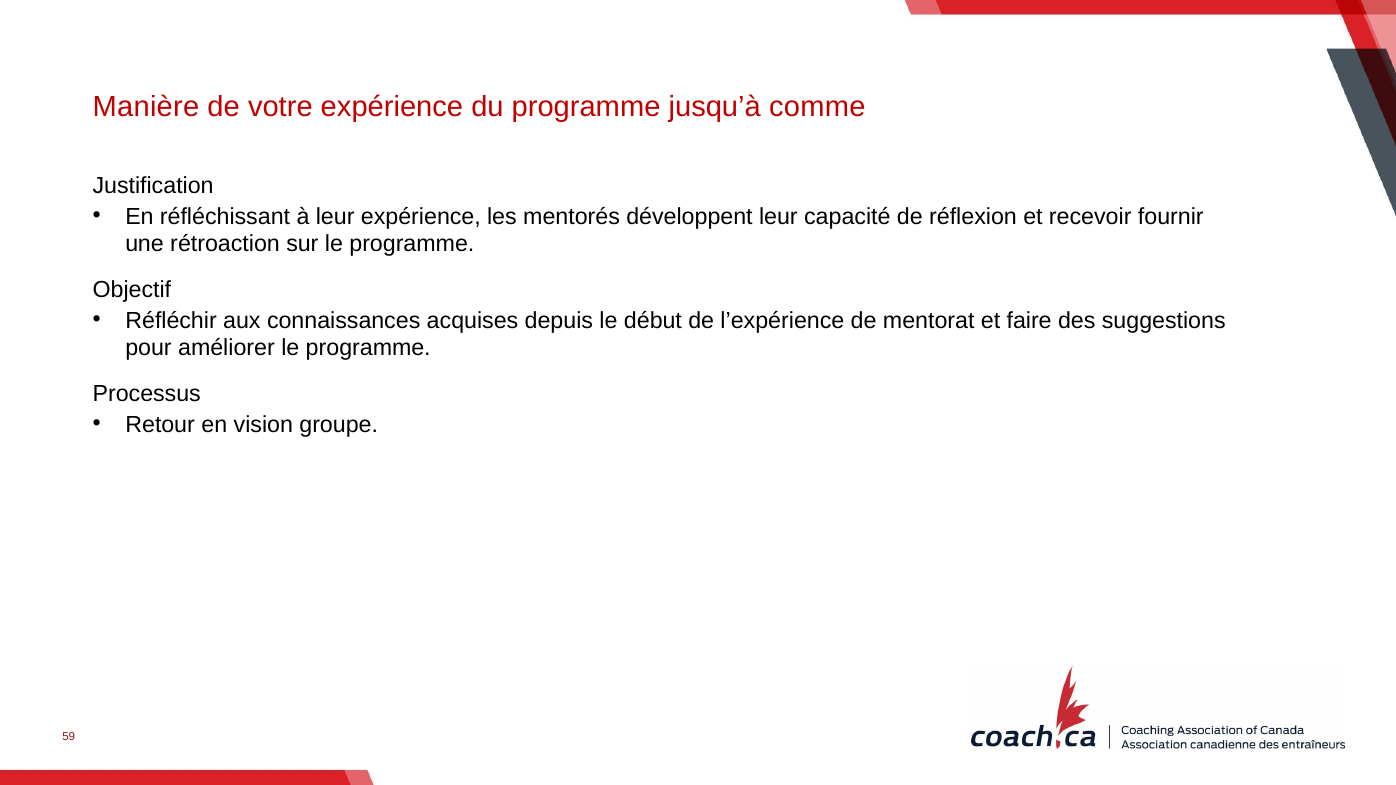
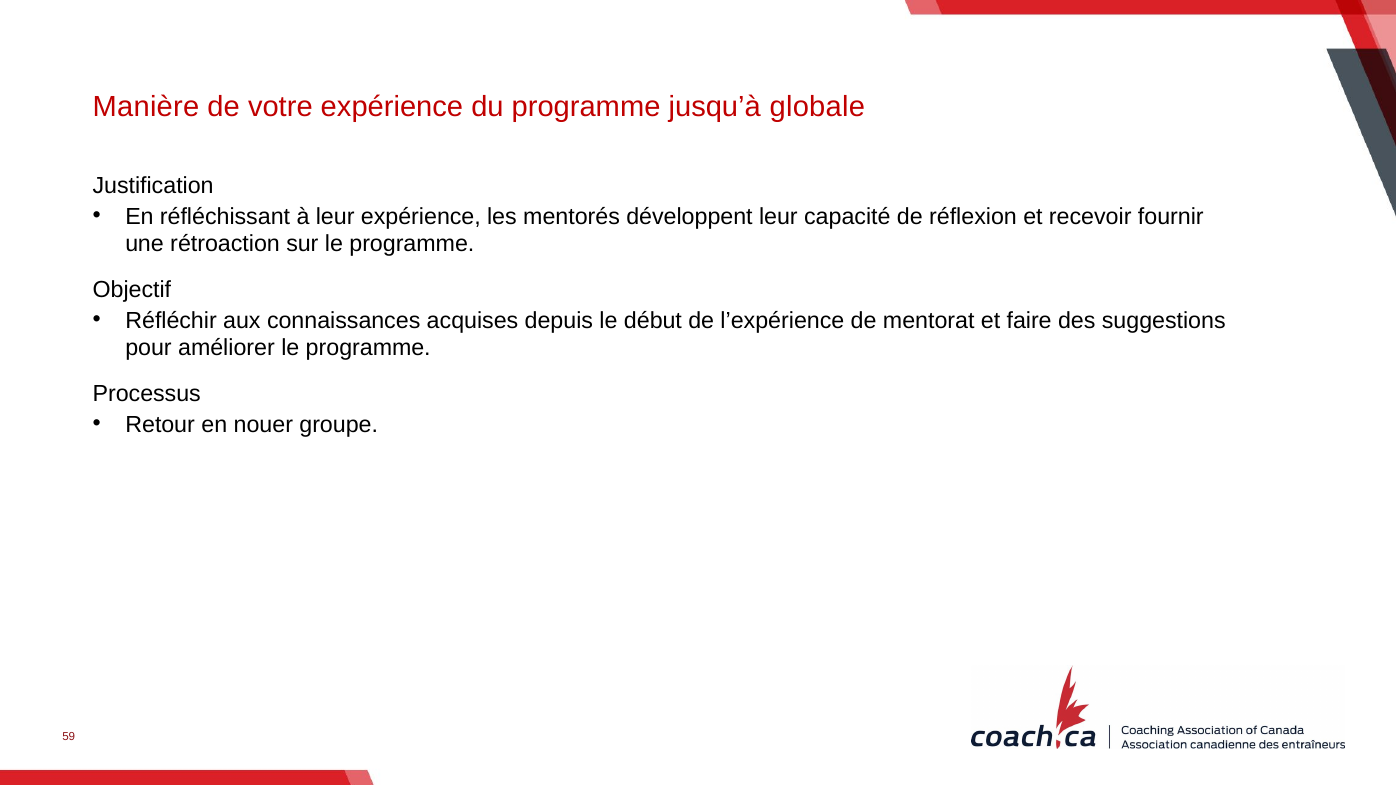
comme: comme -> globale (817, 107)
vision: vision -> nouer (263, 425)
